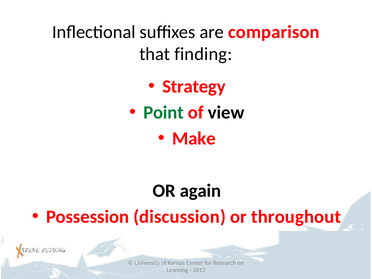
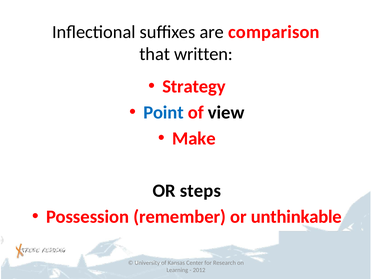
finding: finding -> written (203, 54)
Point colour: green -> blue (164, 113)
again: again -> steps (200, 191)
discussion: discussion -> remember (180, 217)
throughout: throughout -> unthinkable (296, 217)
